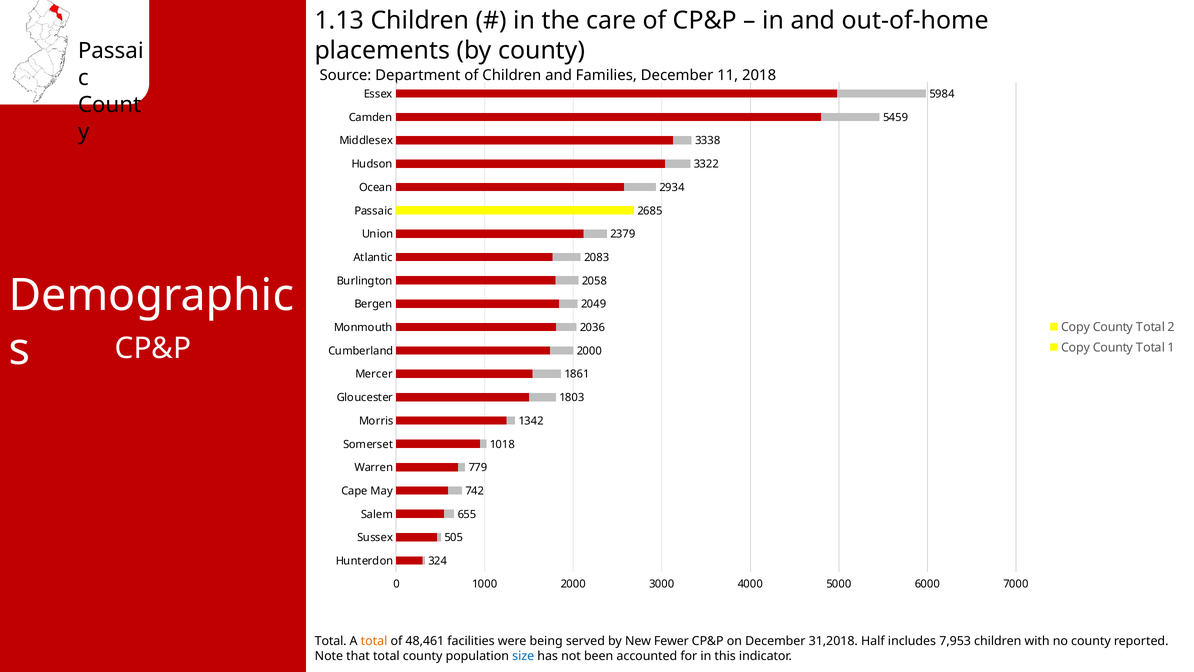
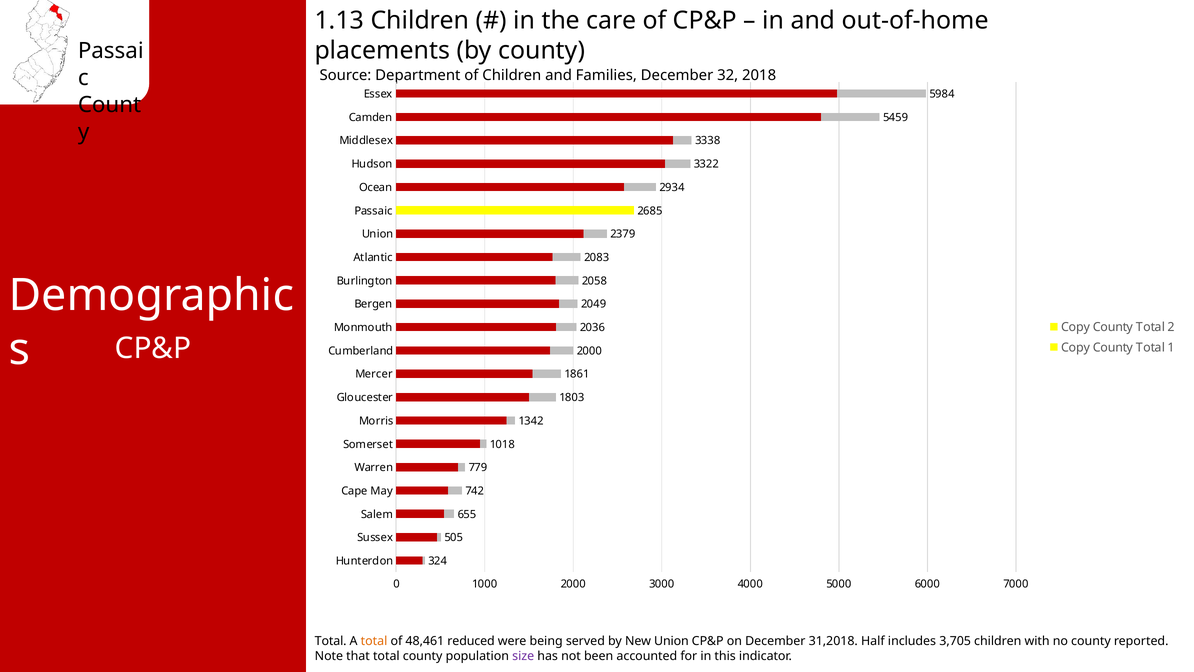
11: 11 -> 32 (728, 75)
facilities: facilities -> reduced (471, 641)
New Fewer: Fewer -> Union (671, 641)
7,953: 7,953 -> 3,705 (955, 641)
size colour: blue -> purple (523, 656)
